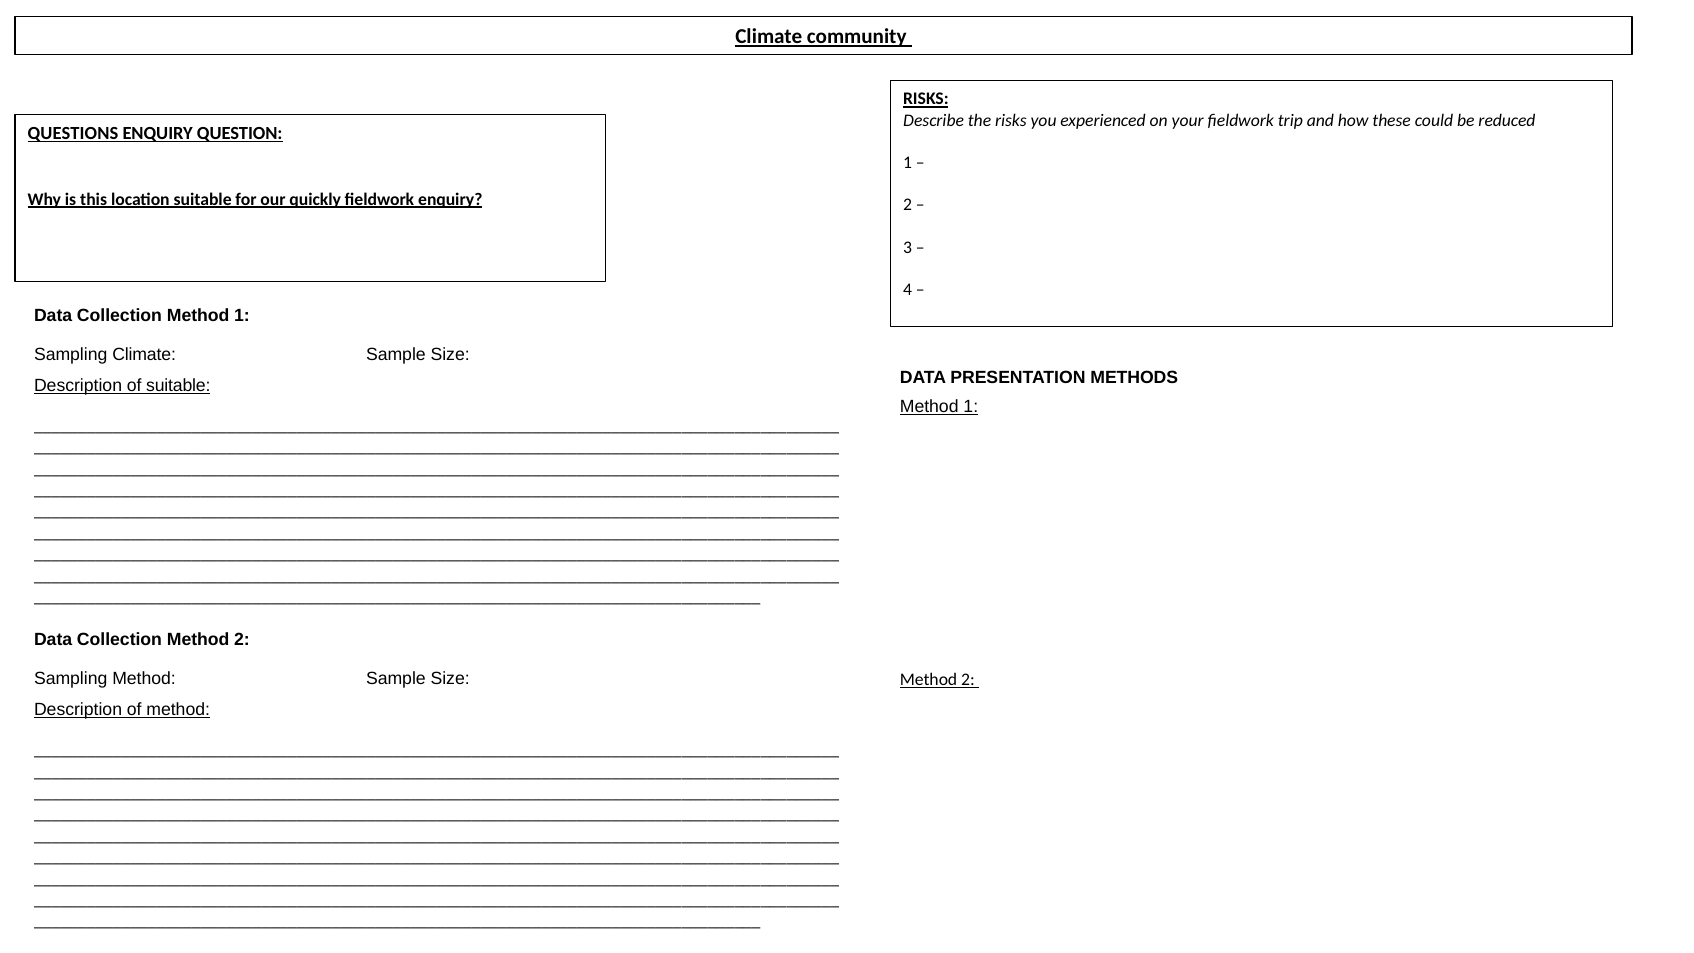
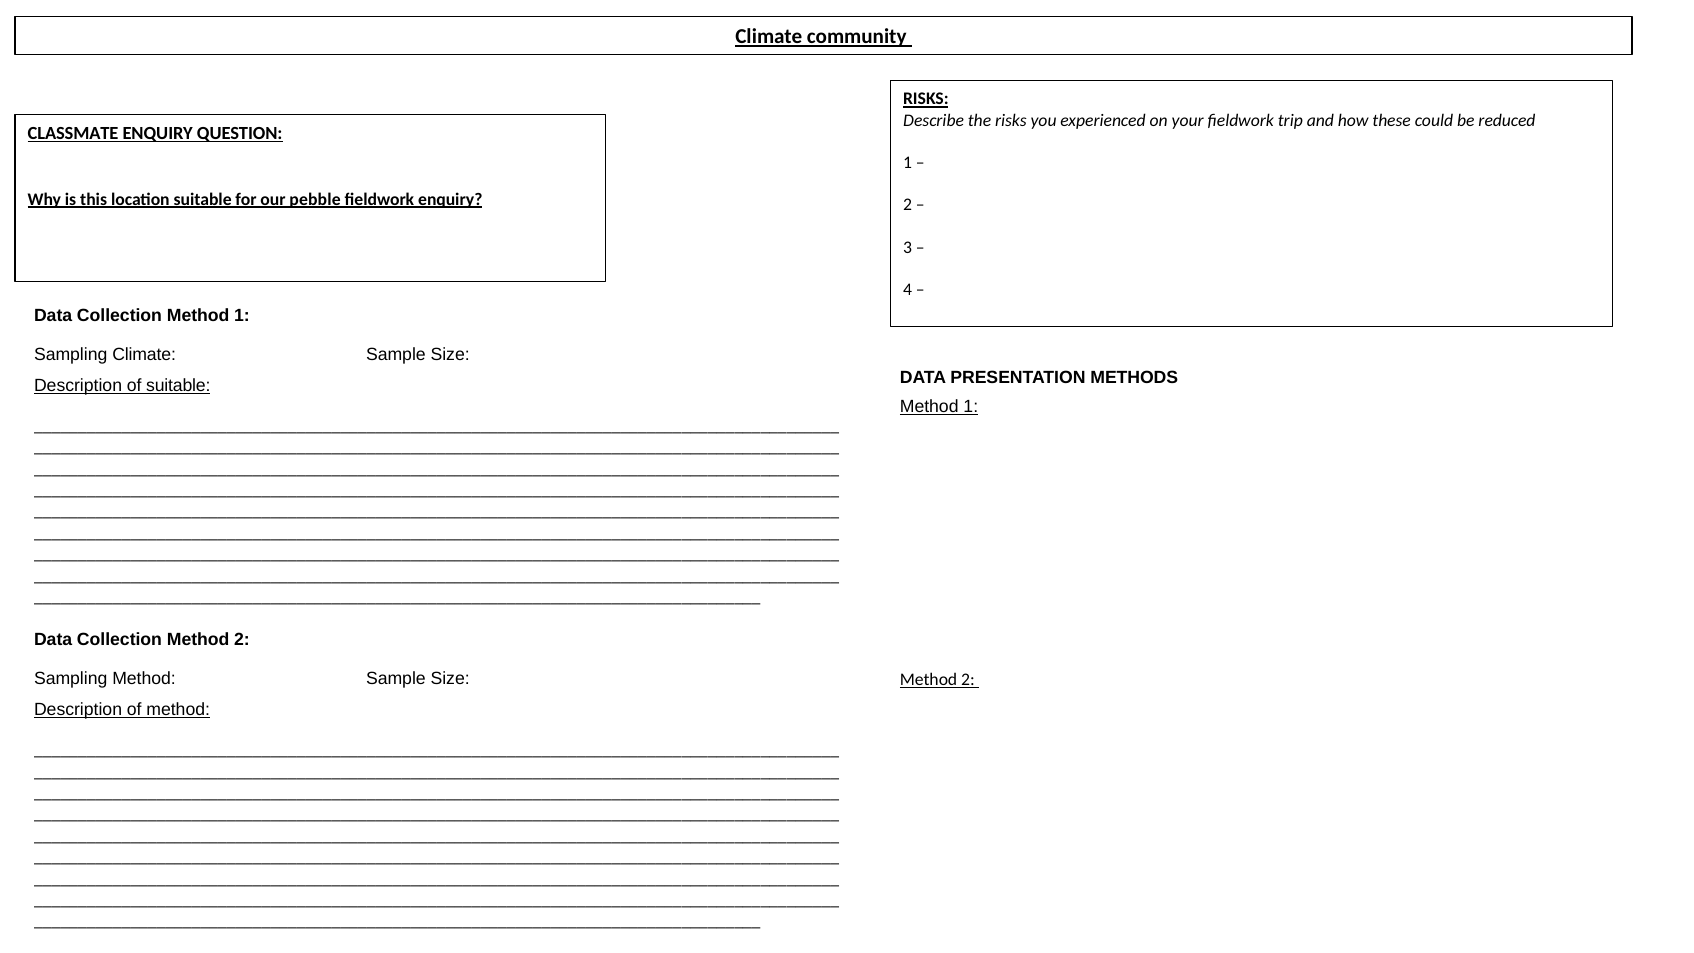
QUESTIONS: QUESTIONS -> CLASSMATE (73, 133)
quickly: quickly -> pebble (315, 200)
